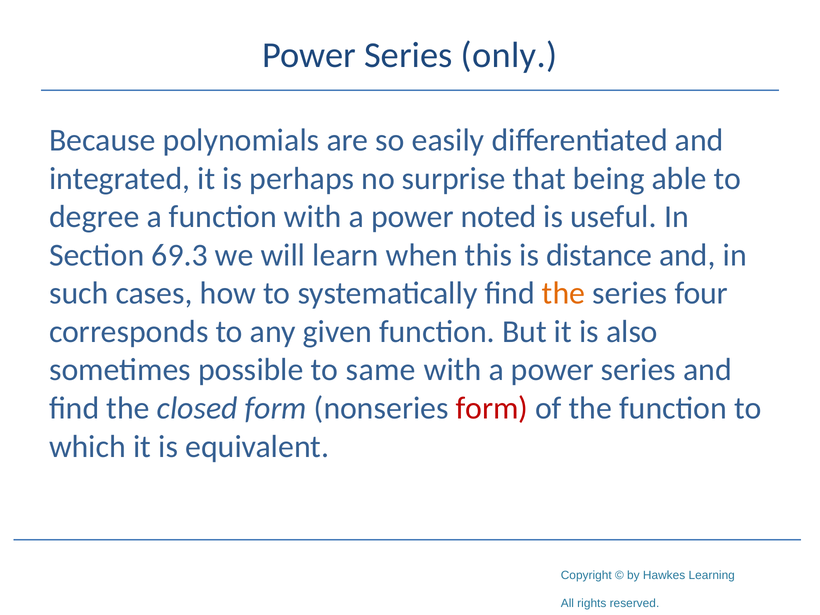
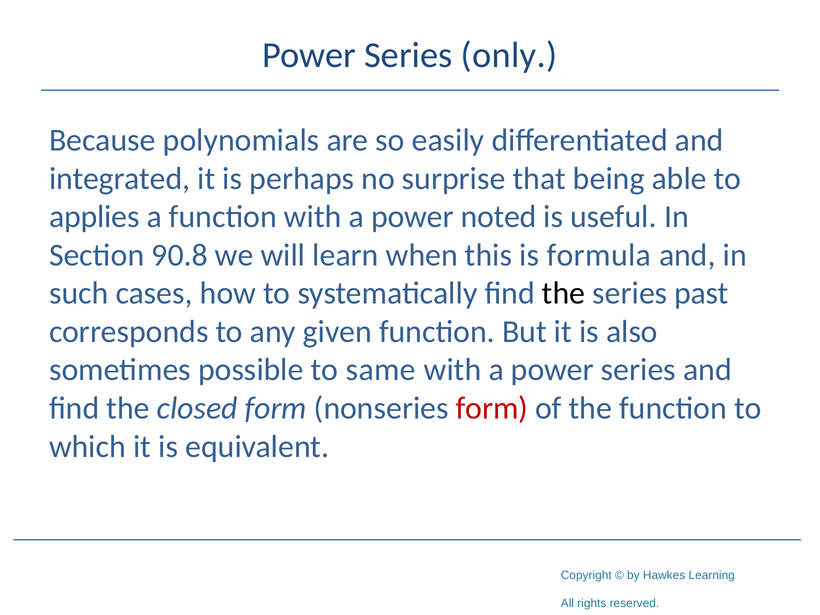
degree: degree -> applies (94, 217)
69.3: 69.3 -> 90.8 (180, 255)
distance: distance -> formula (599, 255)
the colour: orange -> black (564, 293)
four: four -> past (701, 293)
